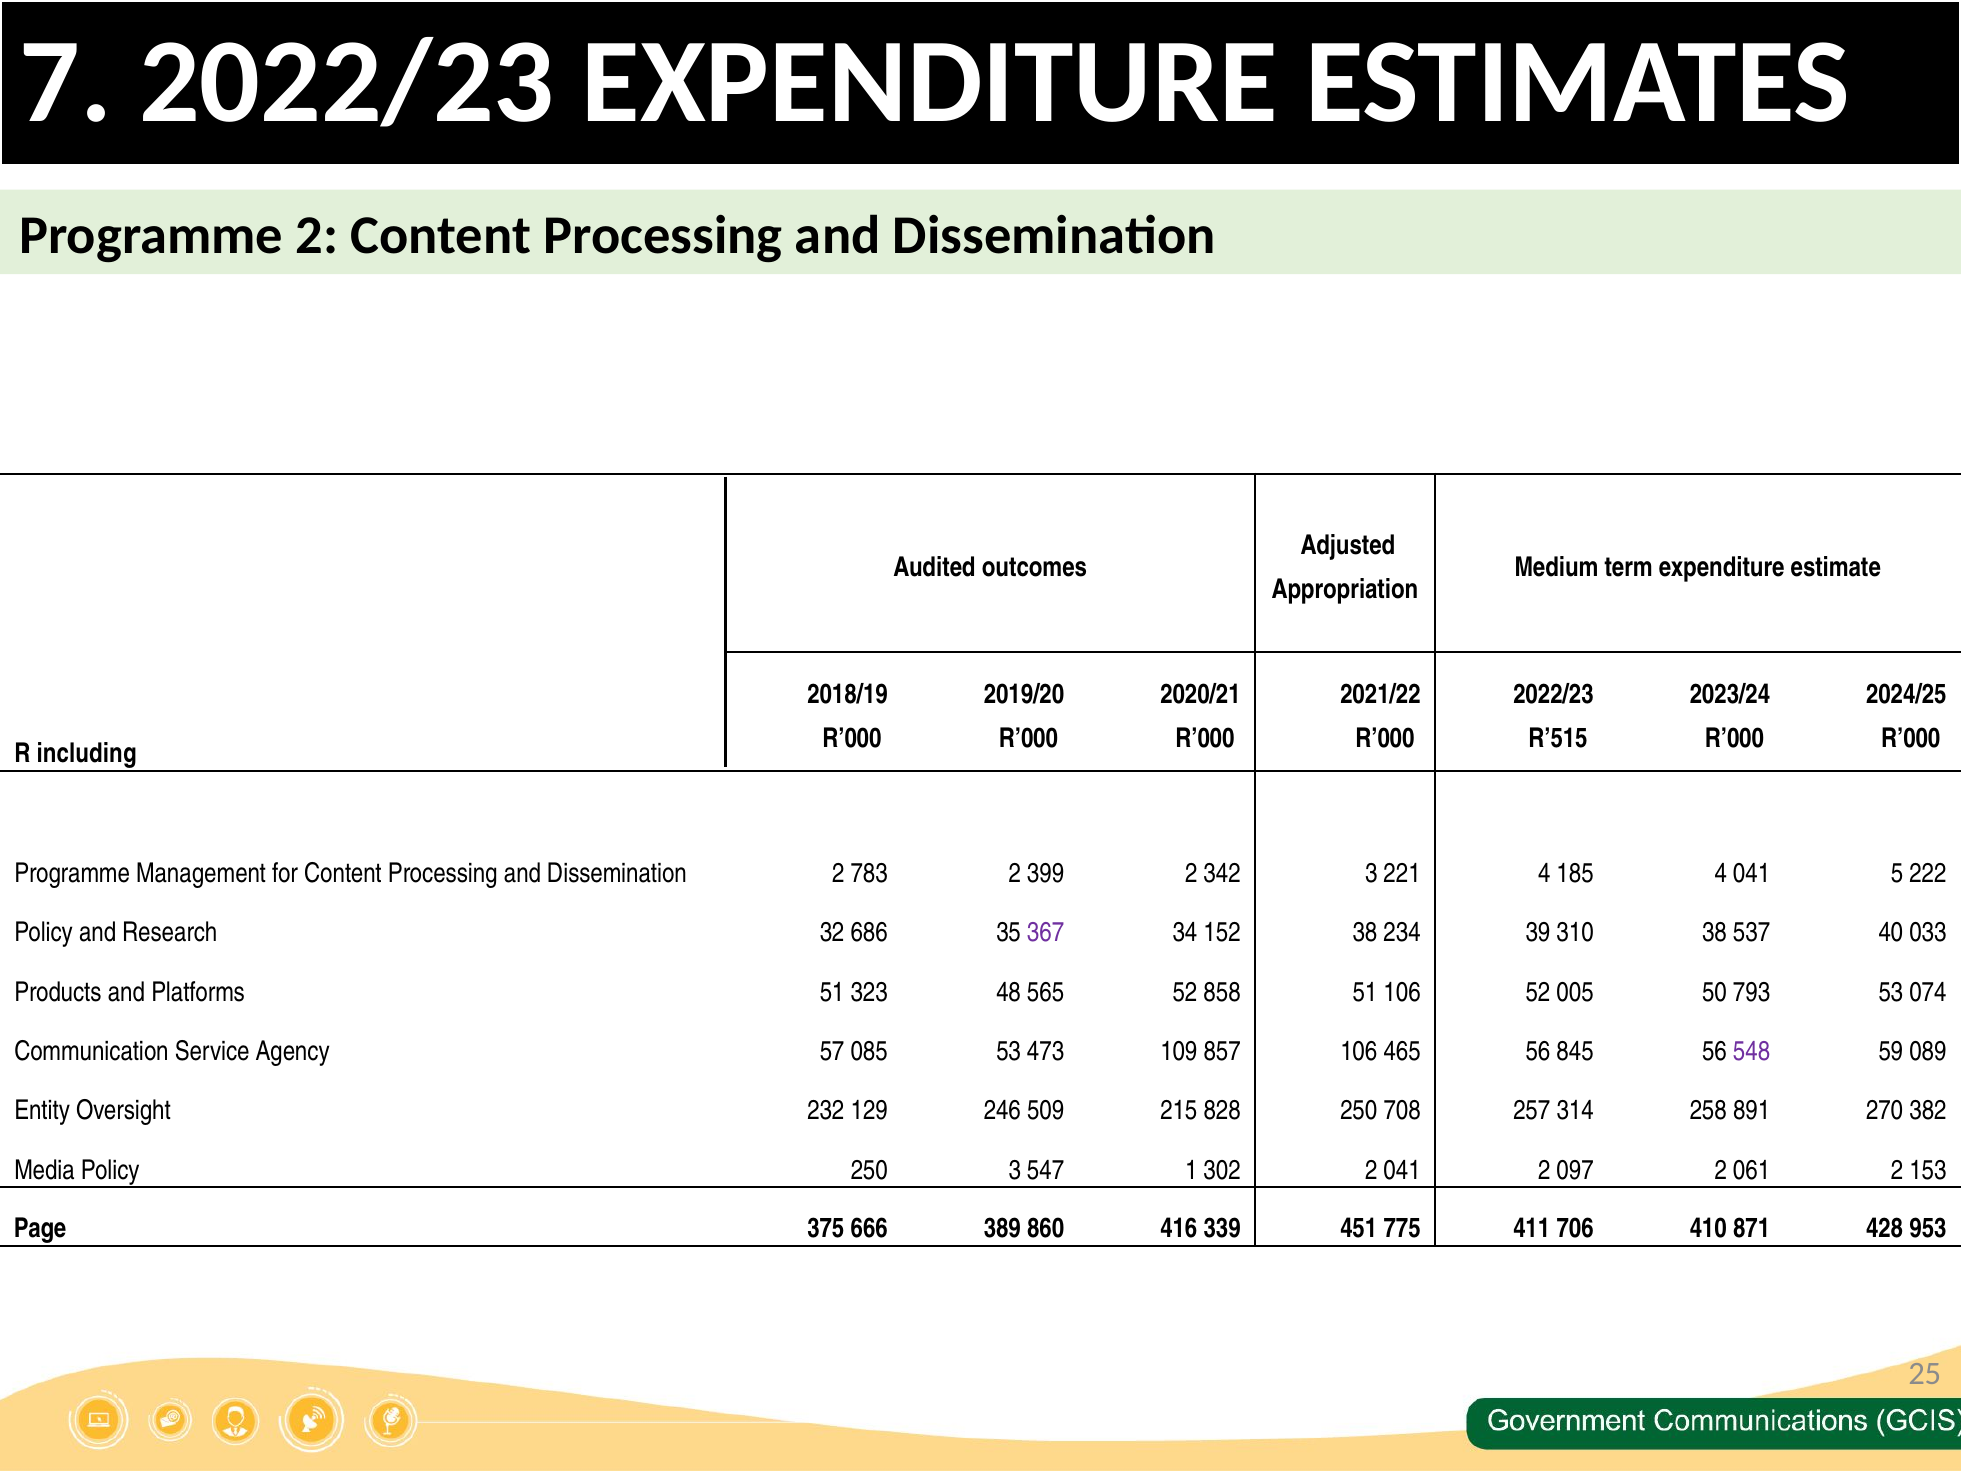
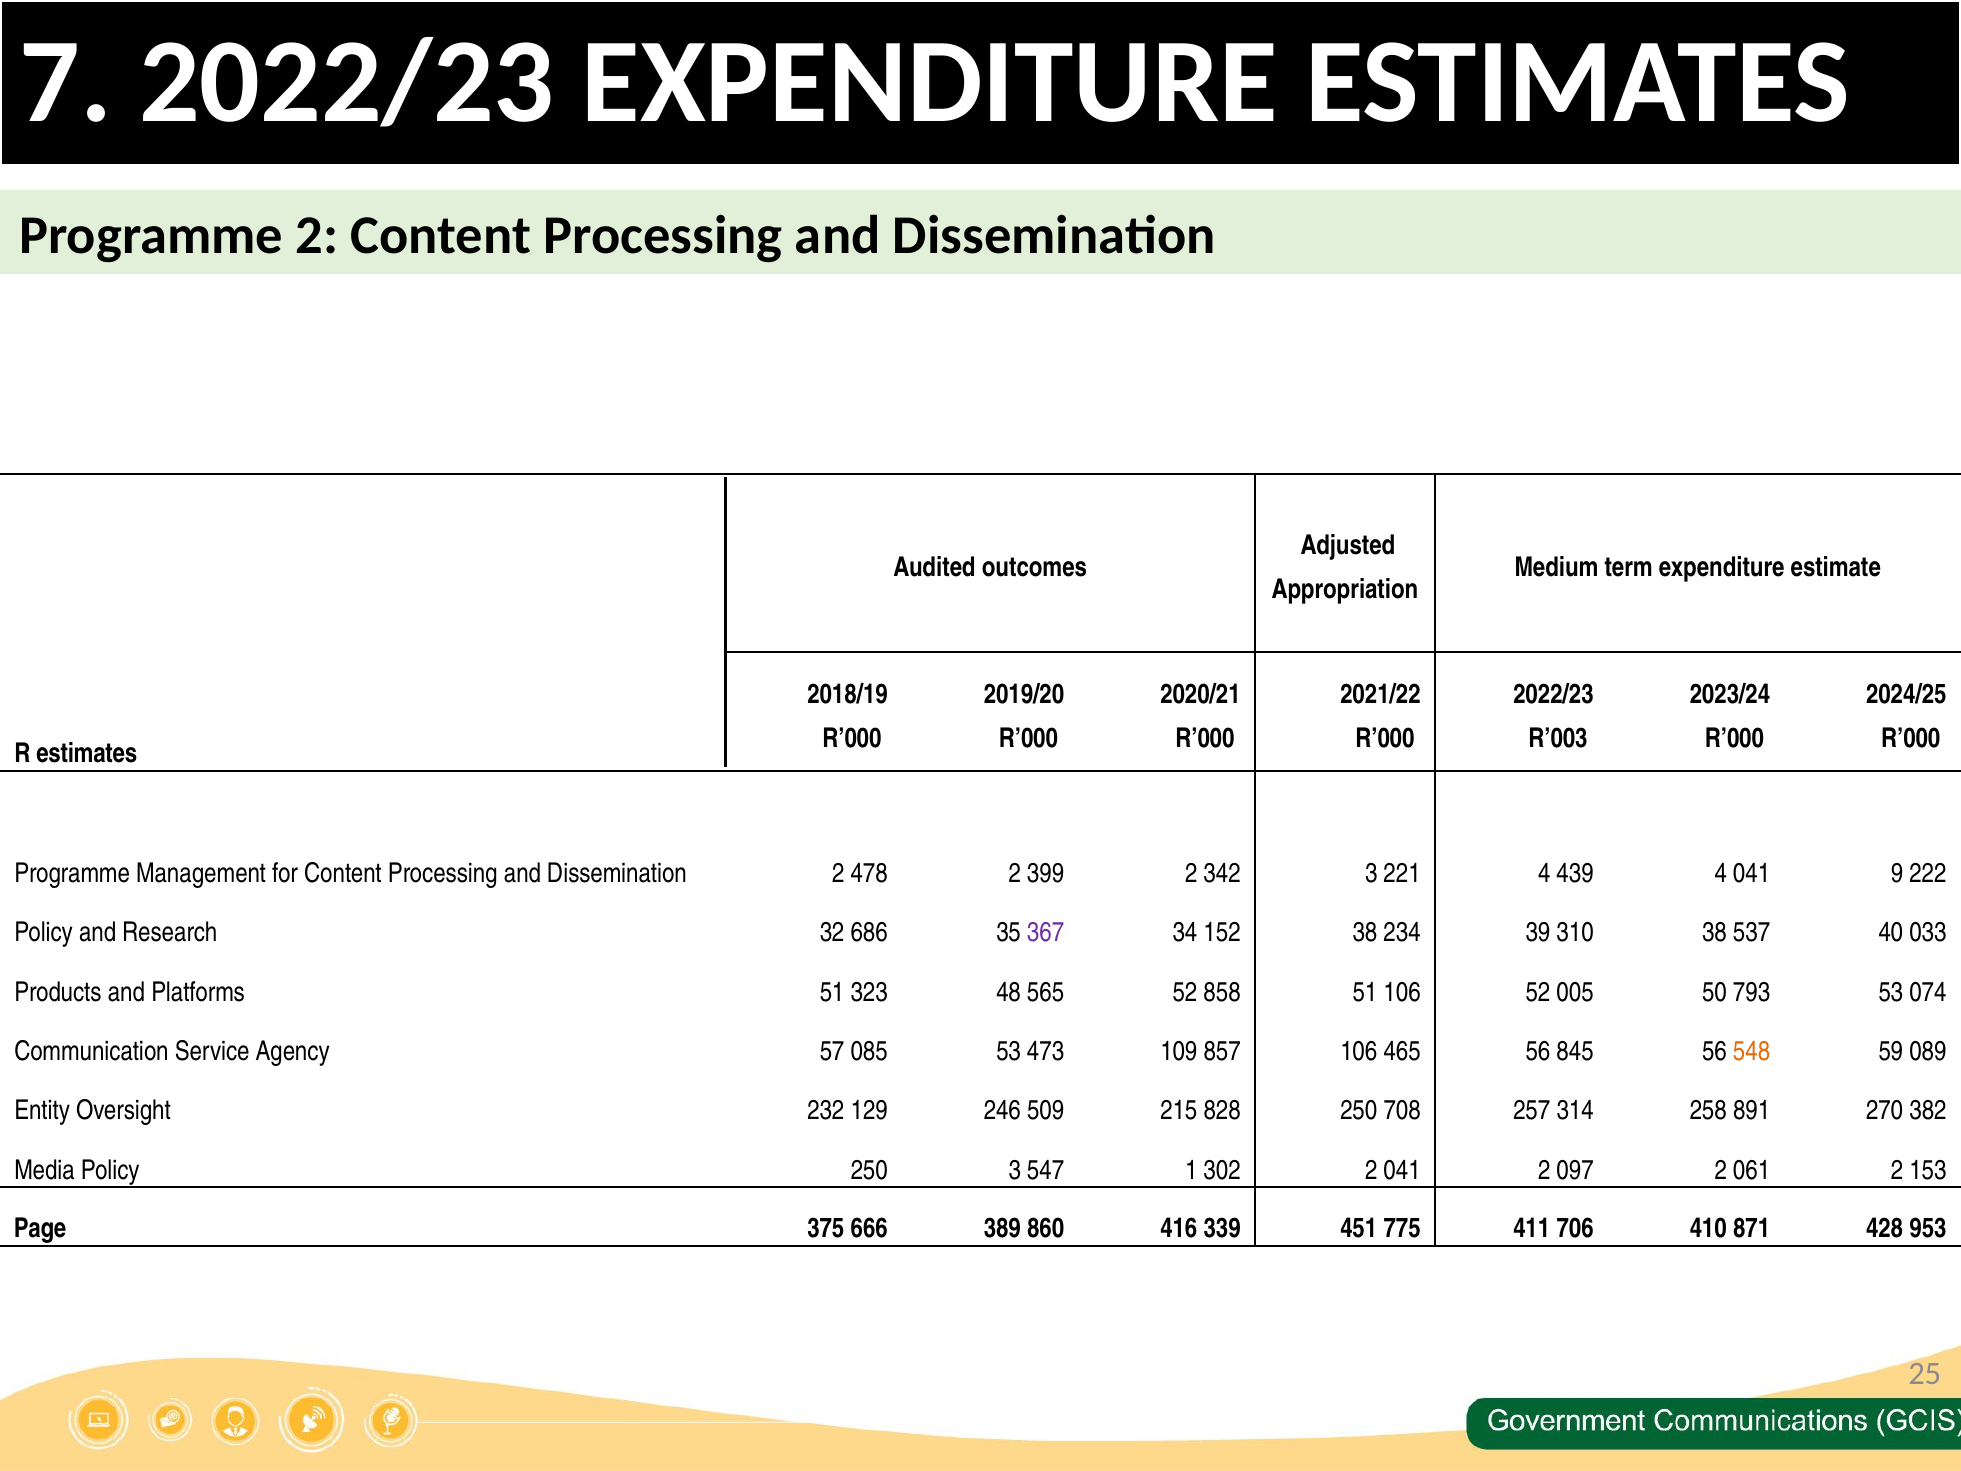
R’515: R’515 -> R’003 (1558, 738)
R including: including -> estimates (87, 754)
783: 783 -> 478 (869, 873)
185: 185 -> 439 (1575, 873)
5: 5 -> 9 (1897, 873)
548 colour: purple -> orange (1752, 1051)
